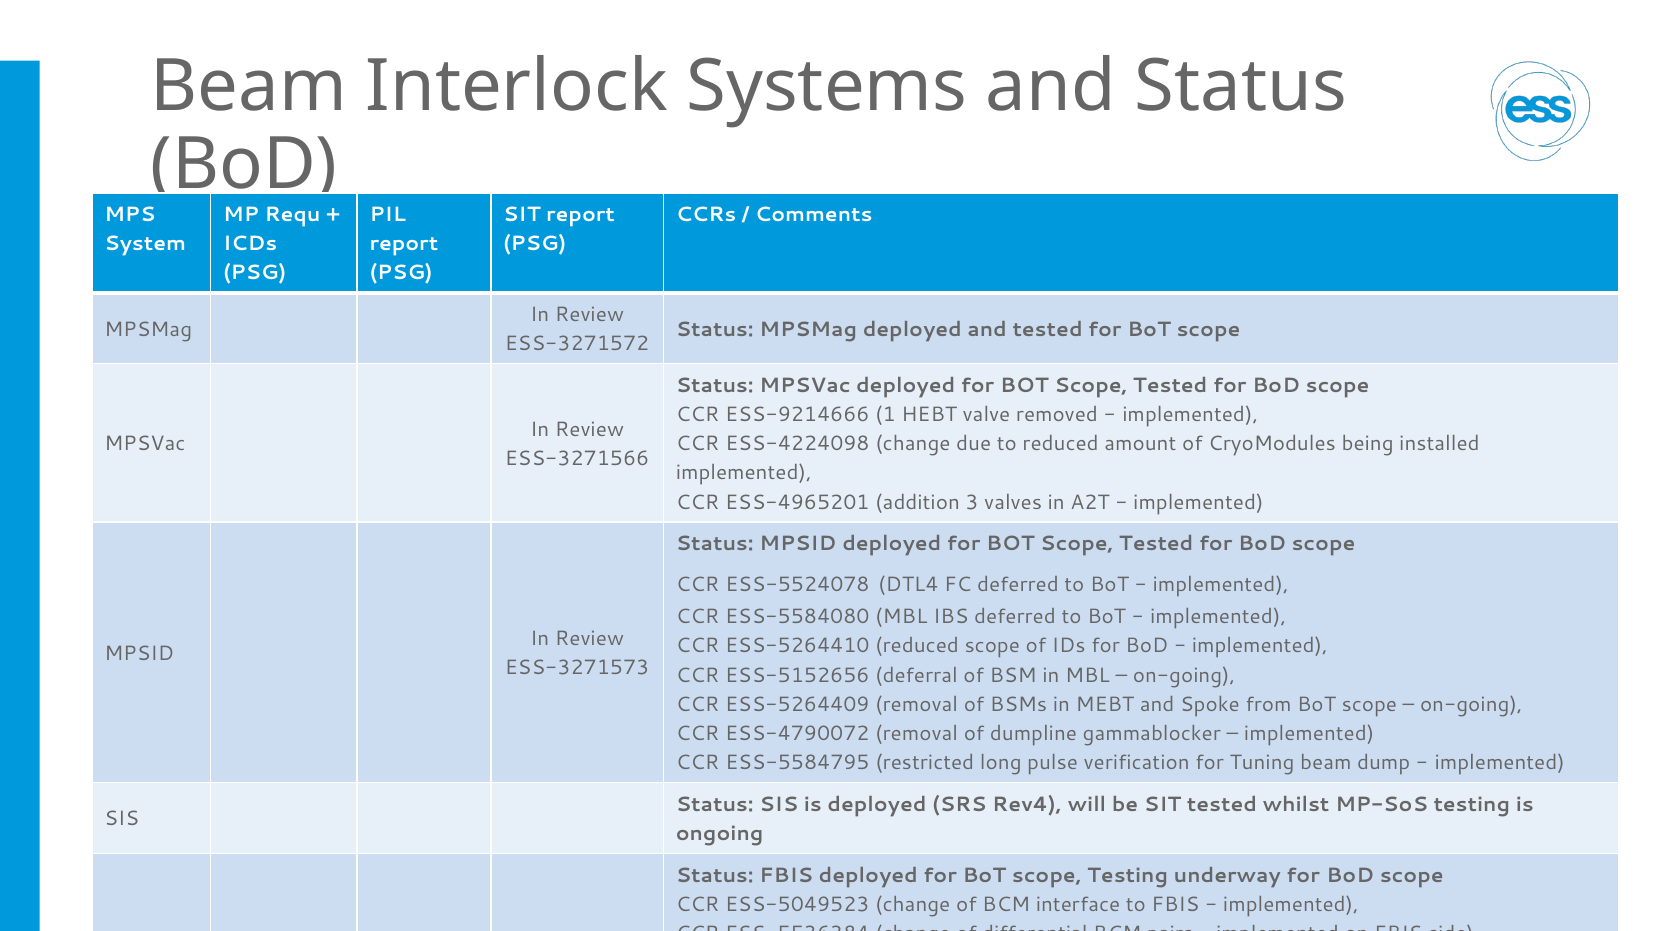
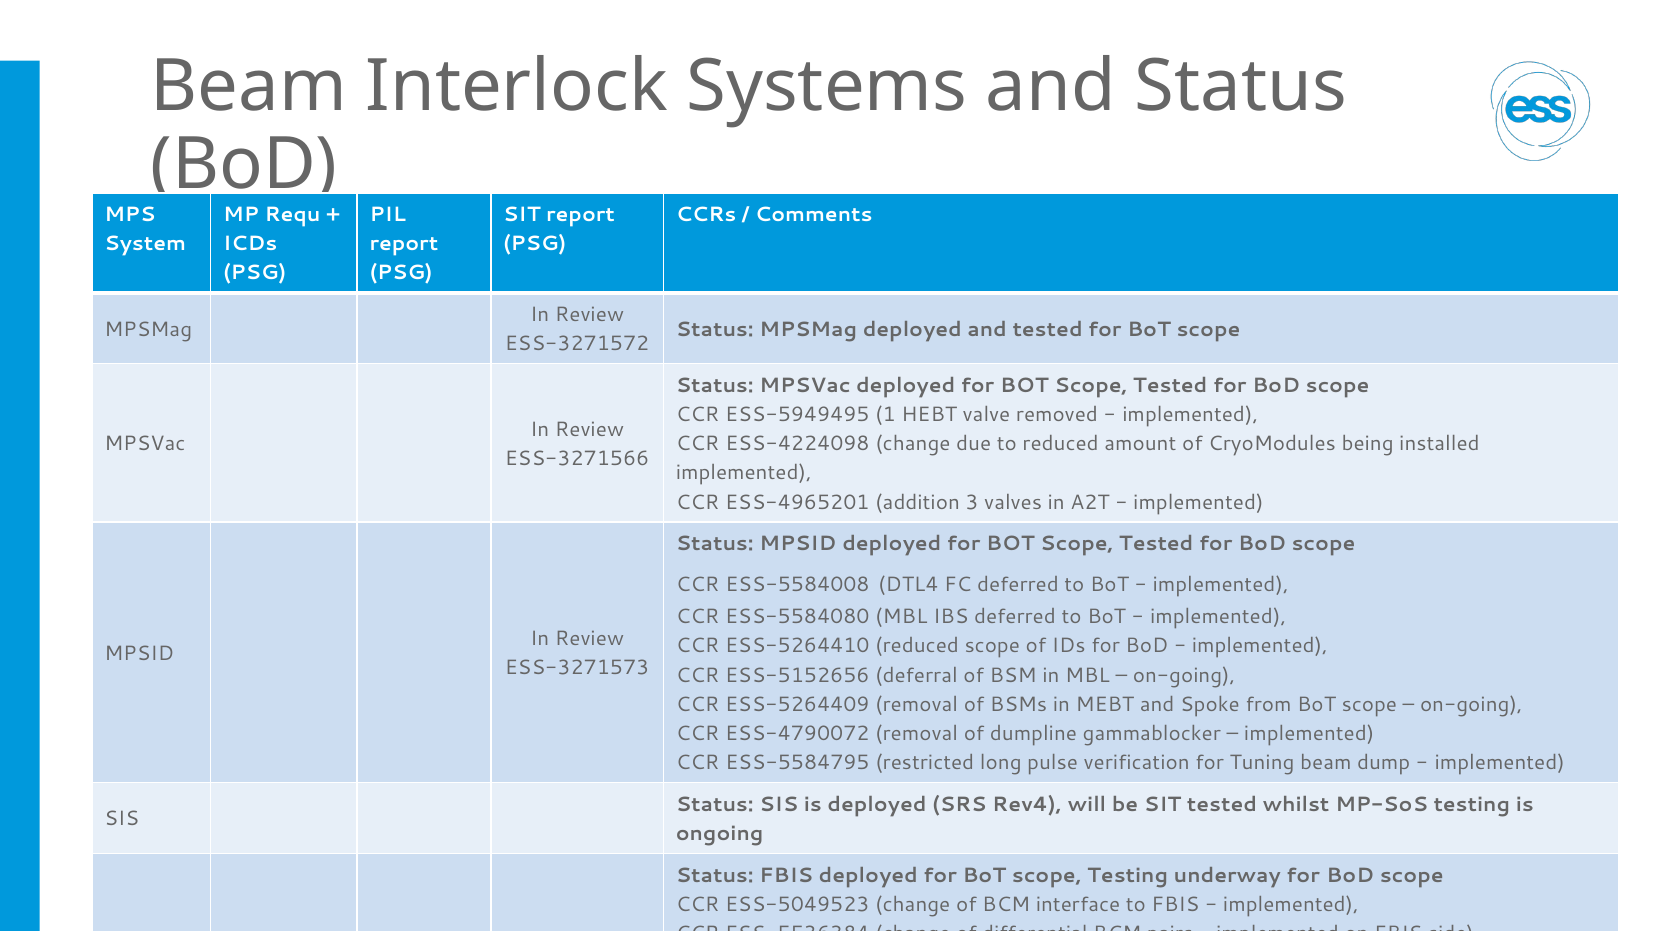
ESS-9214666: ESS-9214666 -> ESS-5949495 (797, 415)
ESS-5524078: ESS-5524078 -> ESS-5584008 (797, 584)
